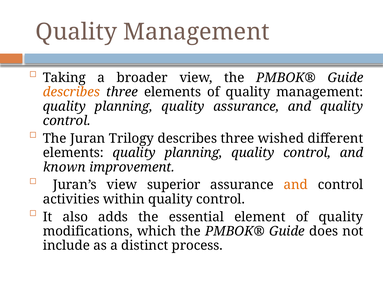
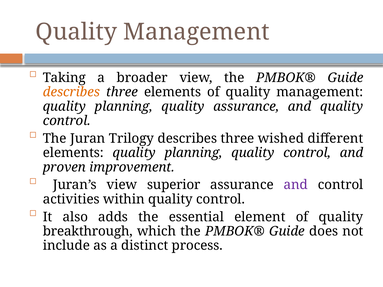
known: known -> proven (64, 167)
and colour: orange -> purple (296, 185)
modifications: modifications -> breakthrough (88, 231)
